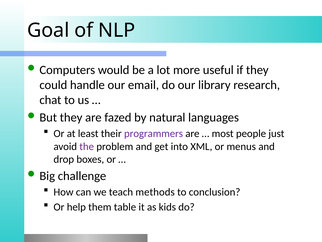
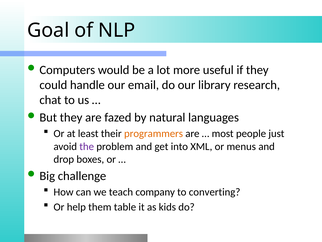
programmers colour: purple -> orange (154, 133)
methods: methods -> company (155, 192)
conclusion: conclusion -> converting (215, 192)
